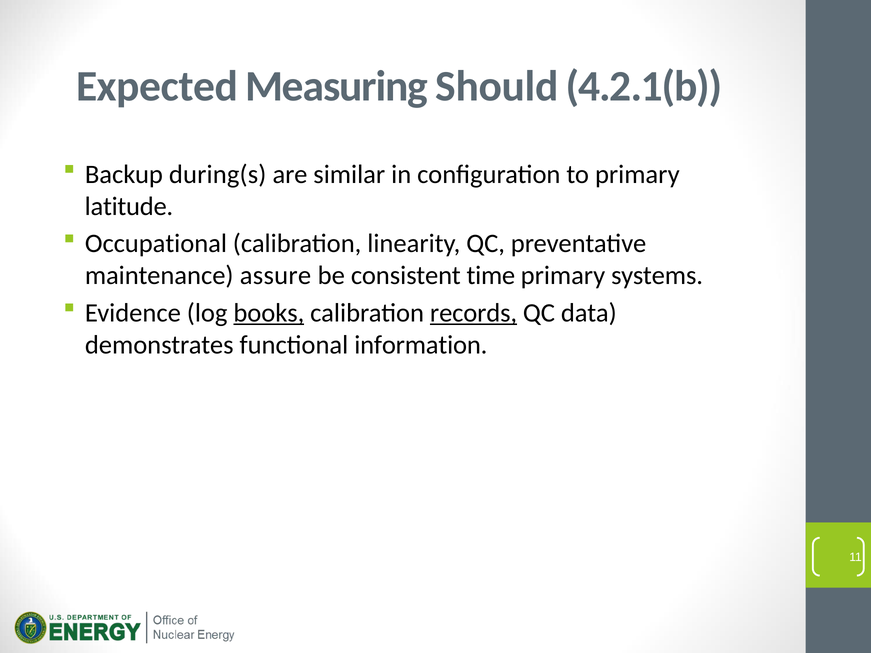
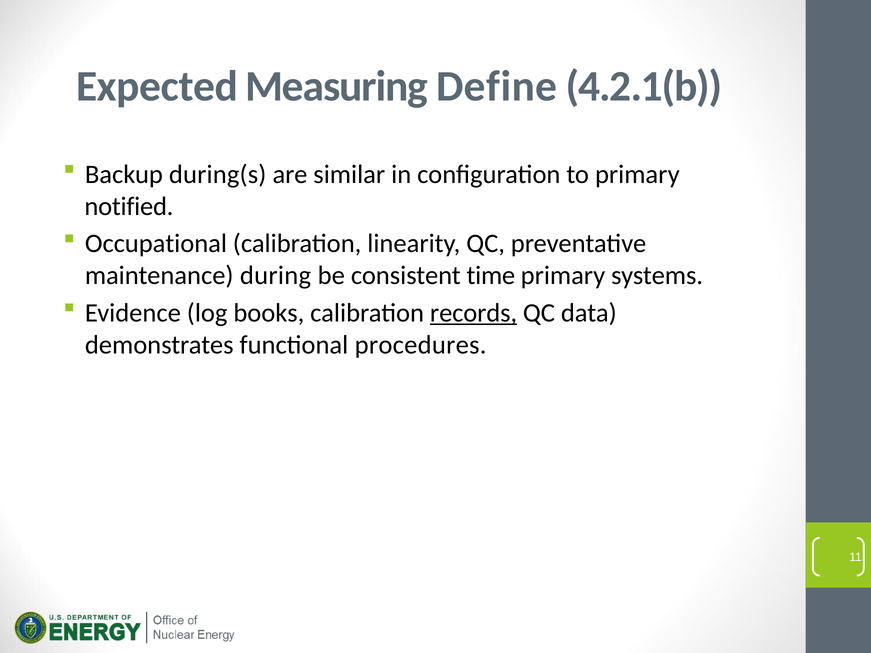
Should: Should -> Define (497, 87)
latitude: latitude -> notified (129, 207)
assure: assure -> during (275, 276)
books underline: present -> none (269, 313)
information: information -> procedures (421, 345)
